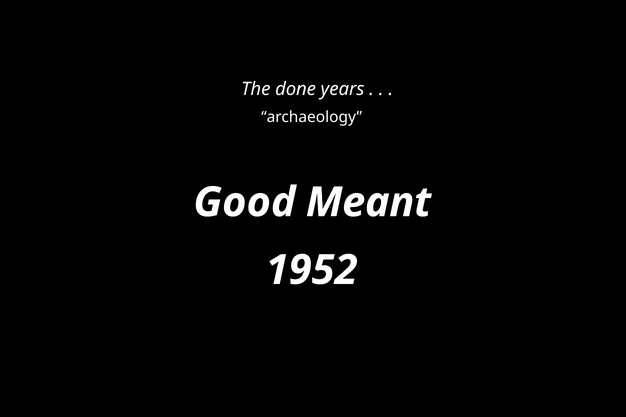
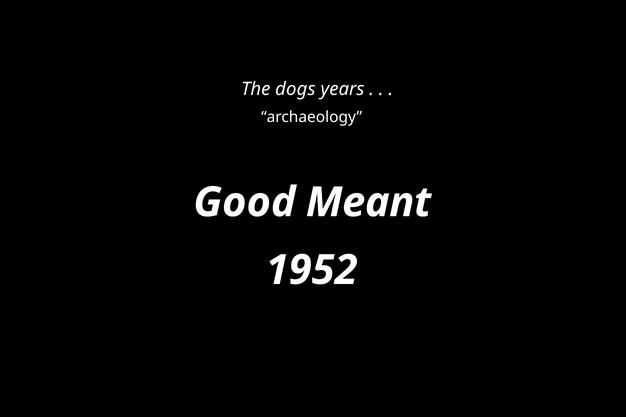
done: done -> dogs (295, 89)
